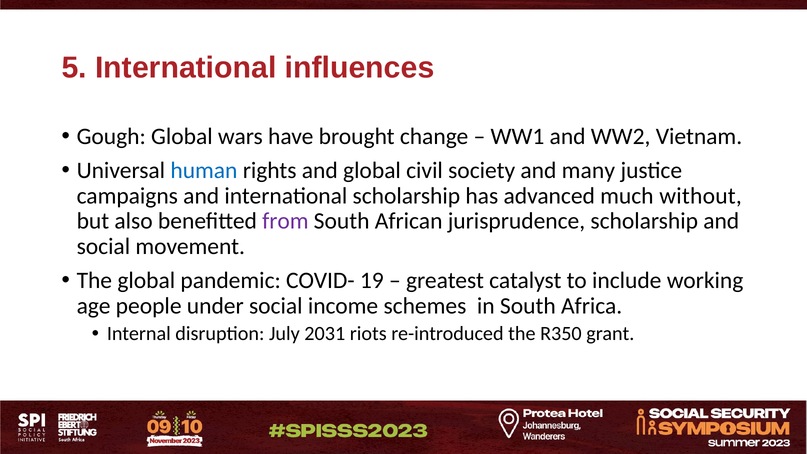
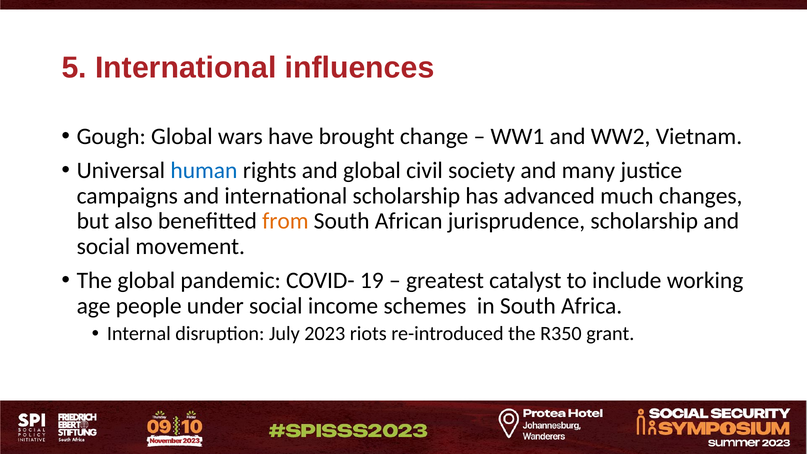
without: without -> changes (701, 196)
from colour: purple -> orange (285, 221)
2031: 2031 -> 2023 (325, 334)
